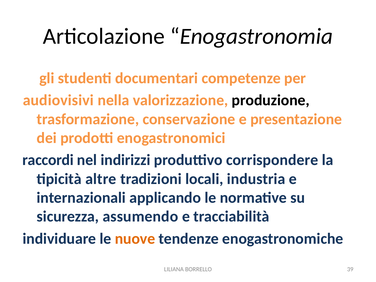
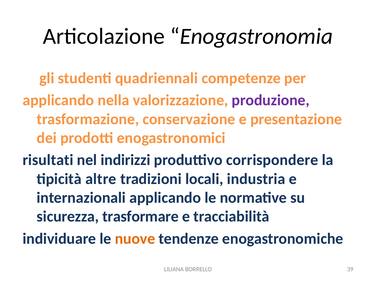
documentari: documentari -> quadriennali (156, 78)
audiovisivi: audiovisivi -> applicando (58, 100)
produzione colour: black -> purple (271, 100)
raccordi: raccordi -> risultati (48, 160)
assumendo: assumendo -> trasformare (141, 216)
